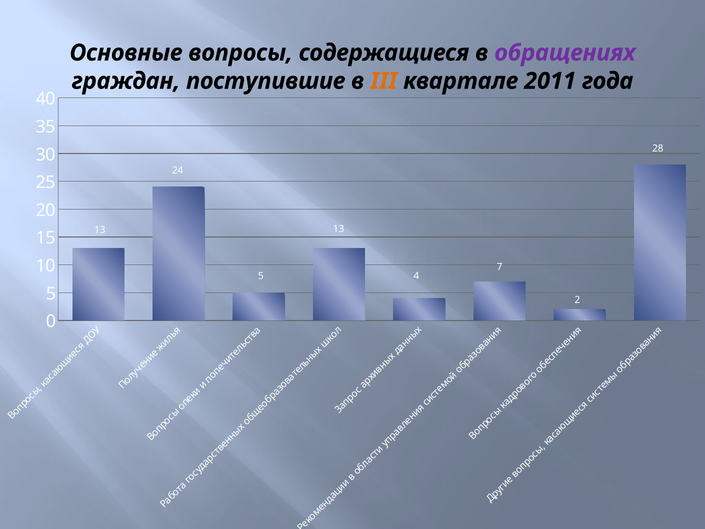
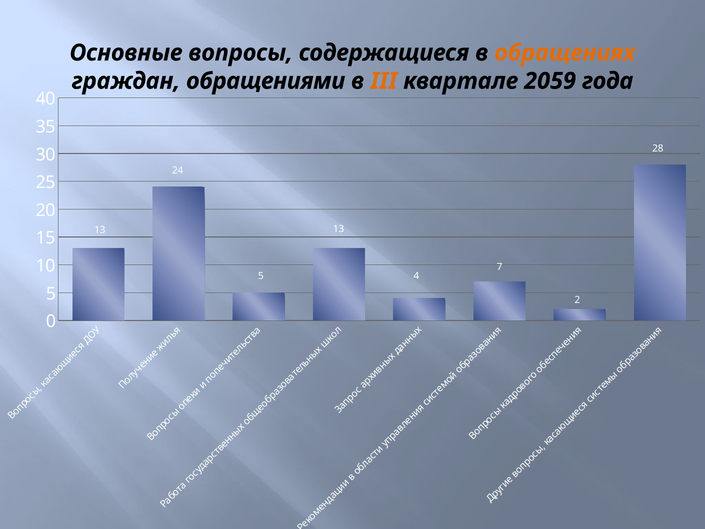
обращениях colour: purple -> orange (565, 53)
поступившие: поступившие -> обращениями (266, 81)
2011: 2011 -> 2059 (550, 81)
